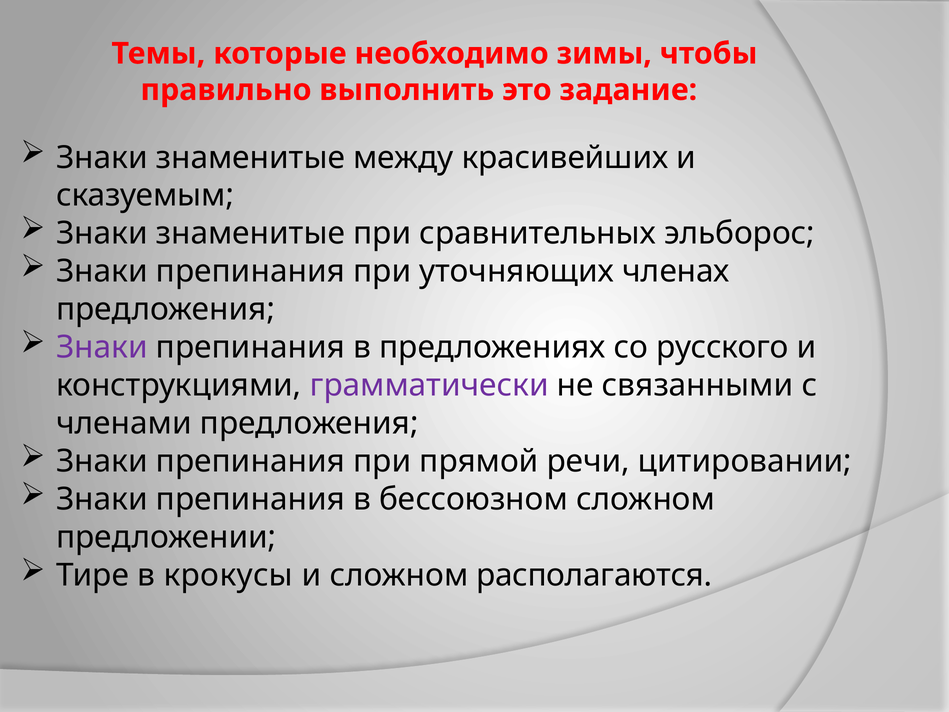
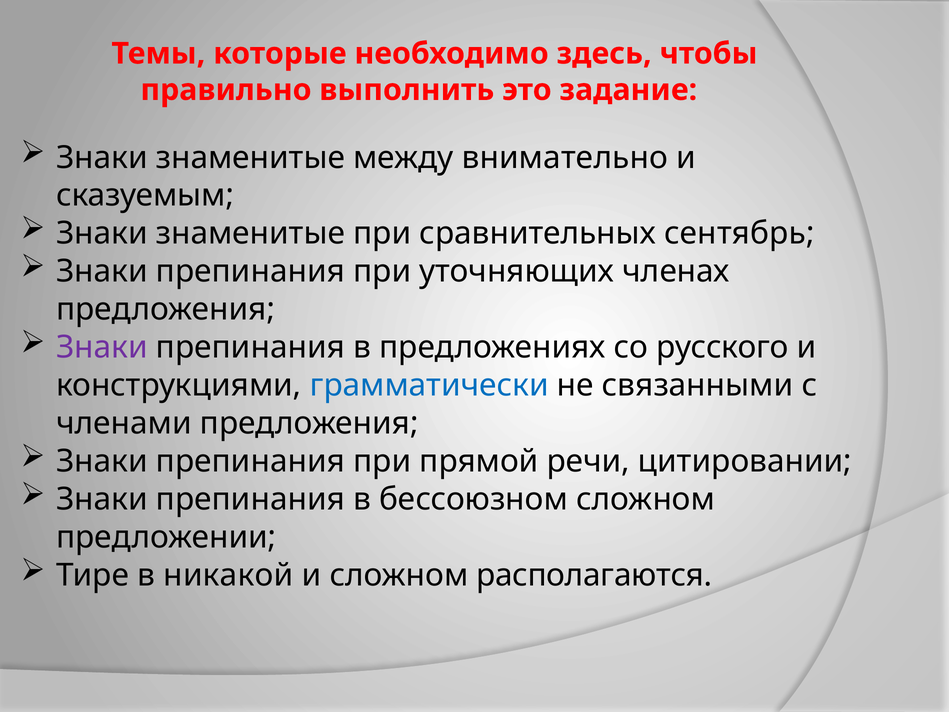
зимы: зимы -> здесь (604, 54)
красивейших: красивейших -> внимательно (565, 157)
эльборос: эльборос -> сентябрь (739, 233)
грамматически colour: purple -> blue (429, 385)
крокусы: крокусы -> никакой (228, 575)
